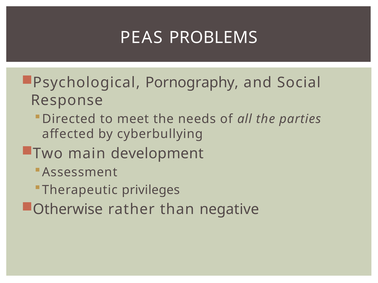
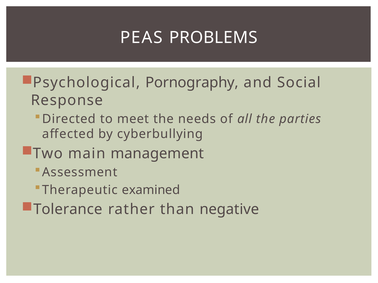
development: development -> management (157, 154)
privileges: privileges -> examined (151, 190)
Otherwise: Otherwise -> Tolerance (68, 210)
